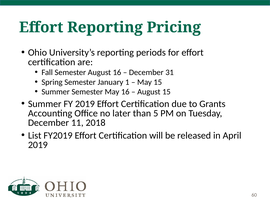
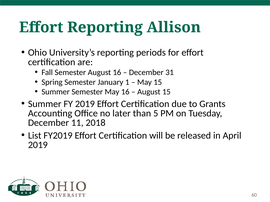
Pricing: Pricing -> Allison (174, 27)
